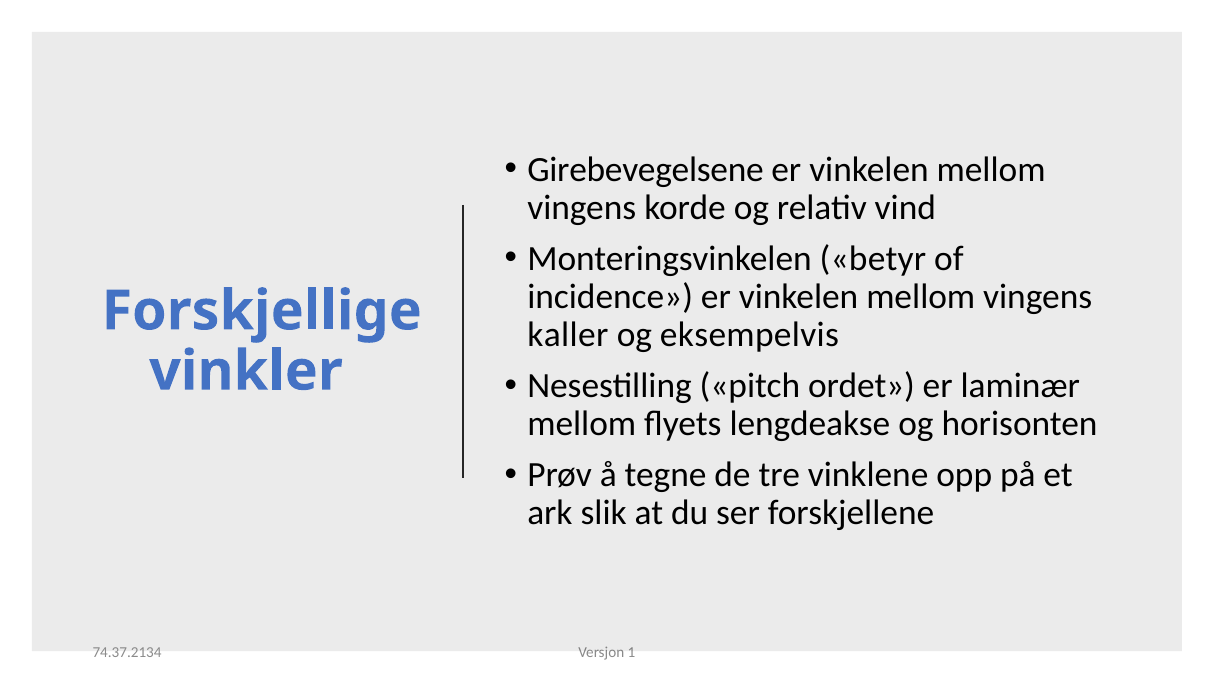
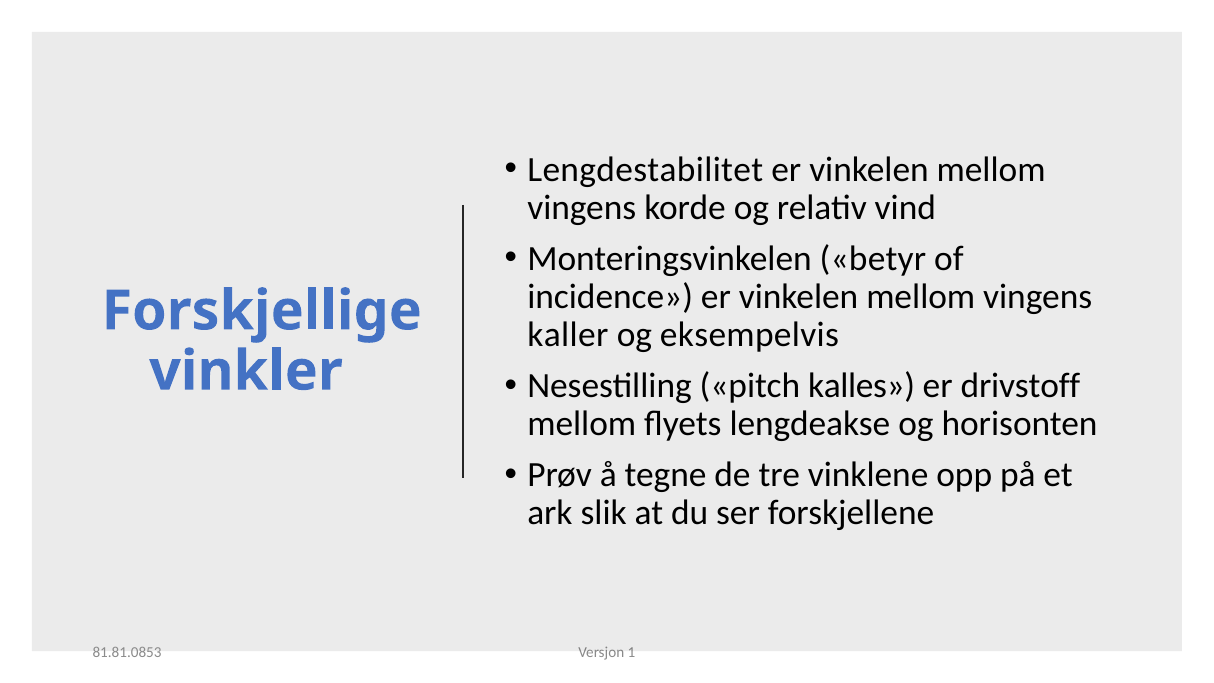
Girebevegelsene: Girebevegelsene -> Lengdestabilitet (645, 169)
ordet: ordet -> kalles (862, 386)
laminær: laminær -> drivstoff (1020, 386)
74.37.2134: 74.37.2134 -> 81.81.0853 (127, 652)
